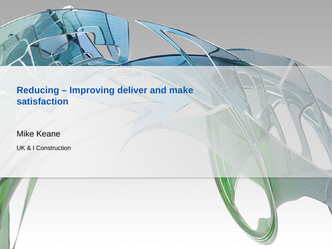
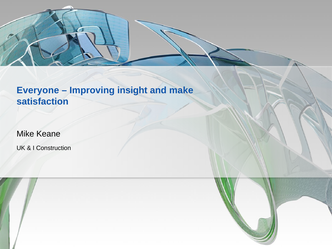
Reducing: Reducing -> Everyone (38, 90)
deliver: deliver -> insight (132, 90)
